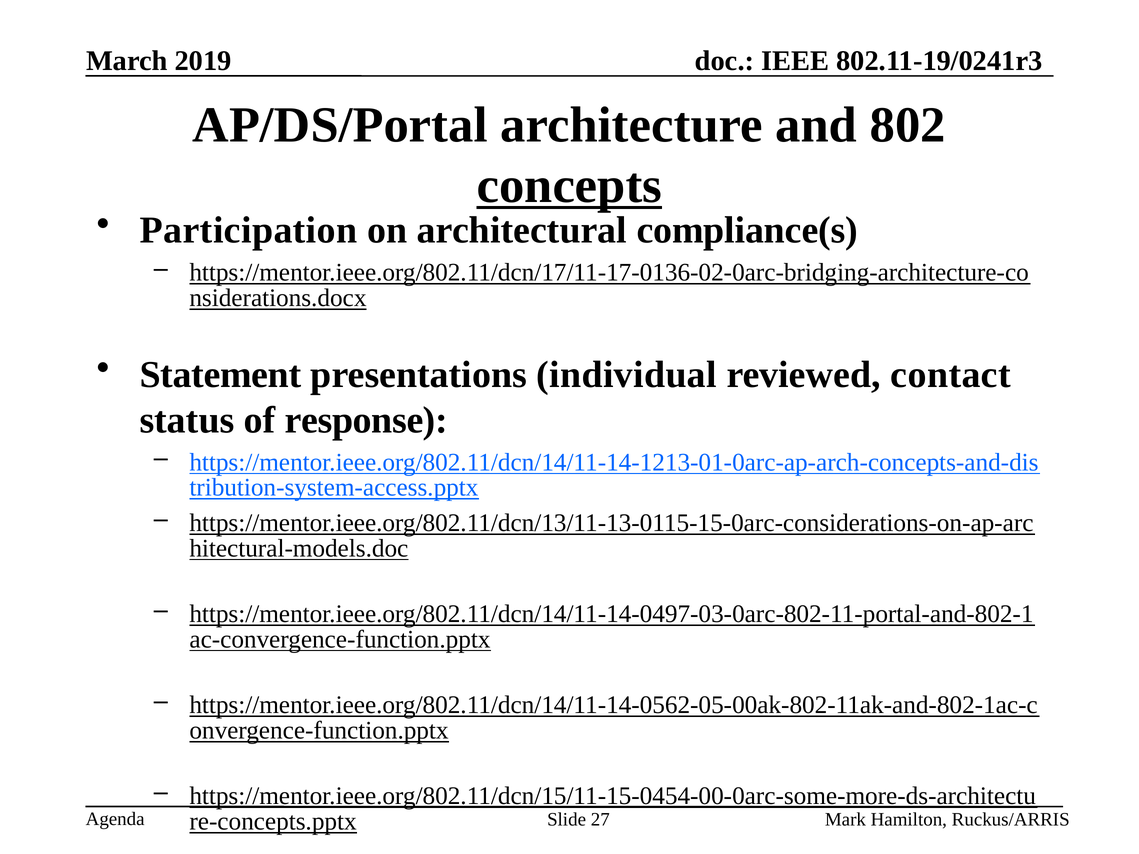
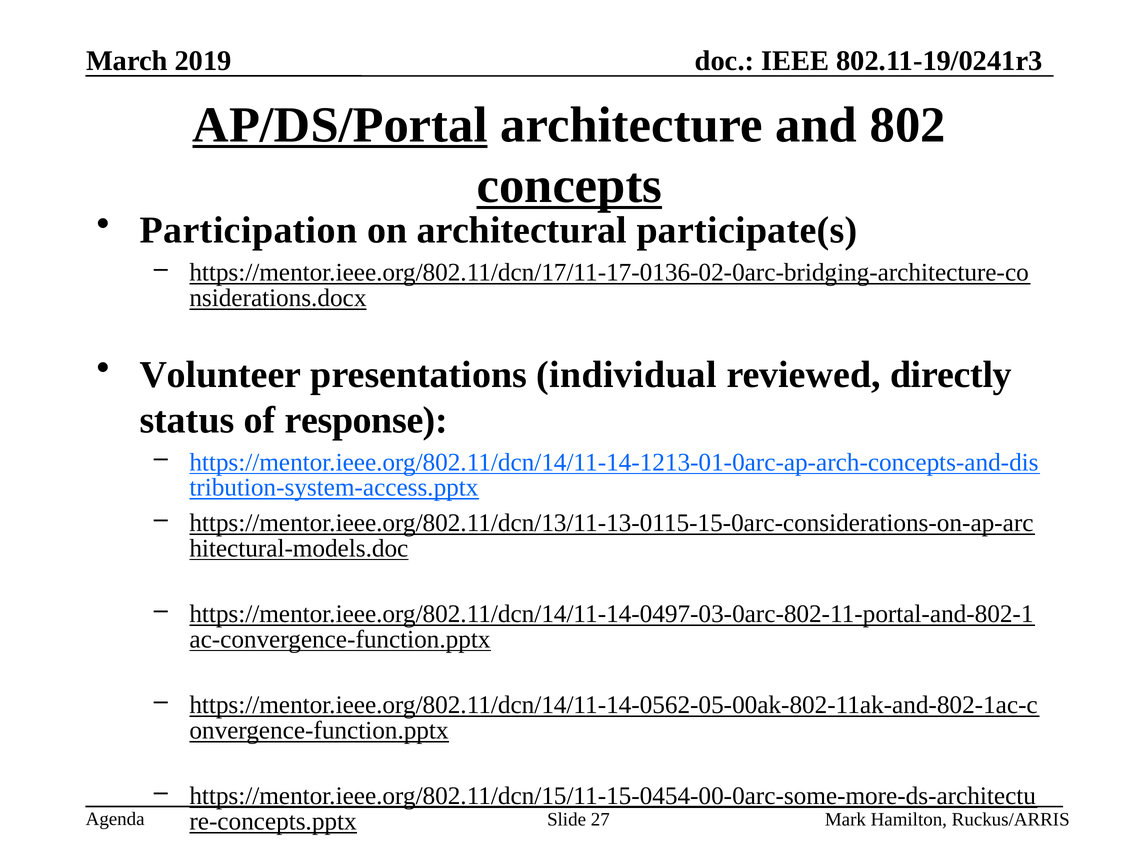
AP/DS/Portal underline: none -> present (340, 125)
compliance(s: compliance(s -> participate(s (747, 231)
Statement: Statement -> Volunteer (220, 375)
contact: contact -> directly (951, 375)
